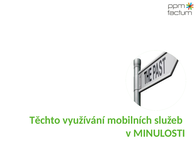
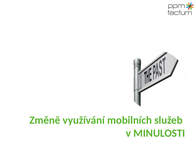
Těchto: Těchto -> Změně (45, 120)
